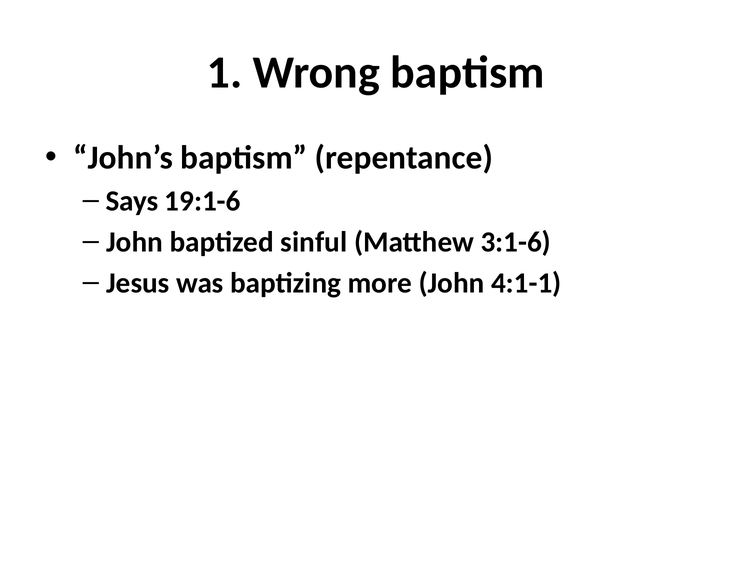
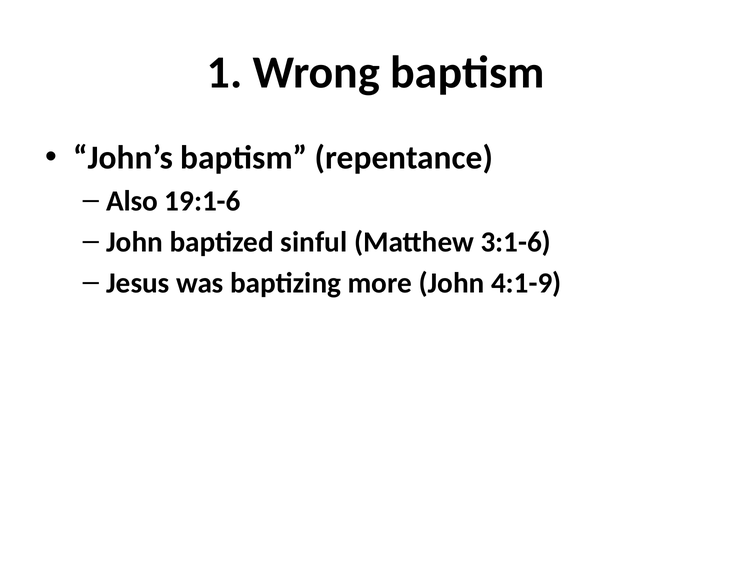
Says: Says -> Also (132, 201)
4:1-1: 4:1-1 -> 4:1-9 (526, 283)
